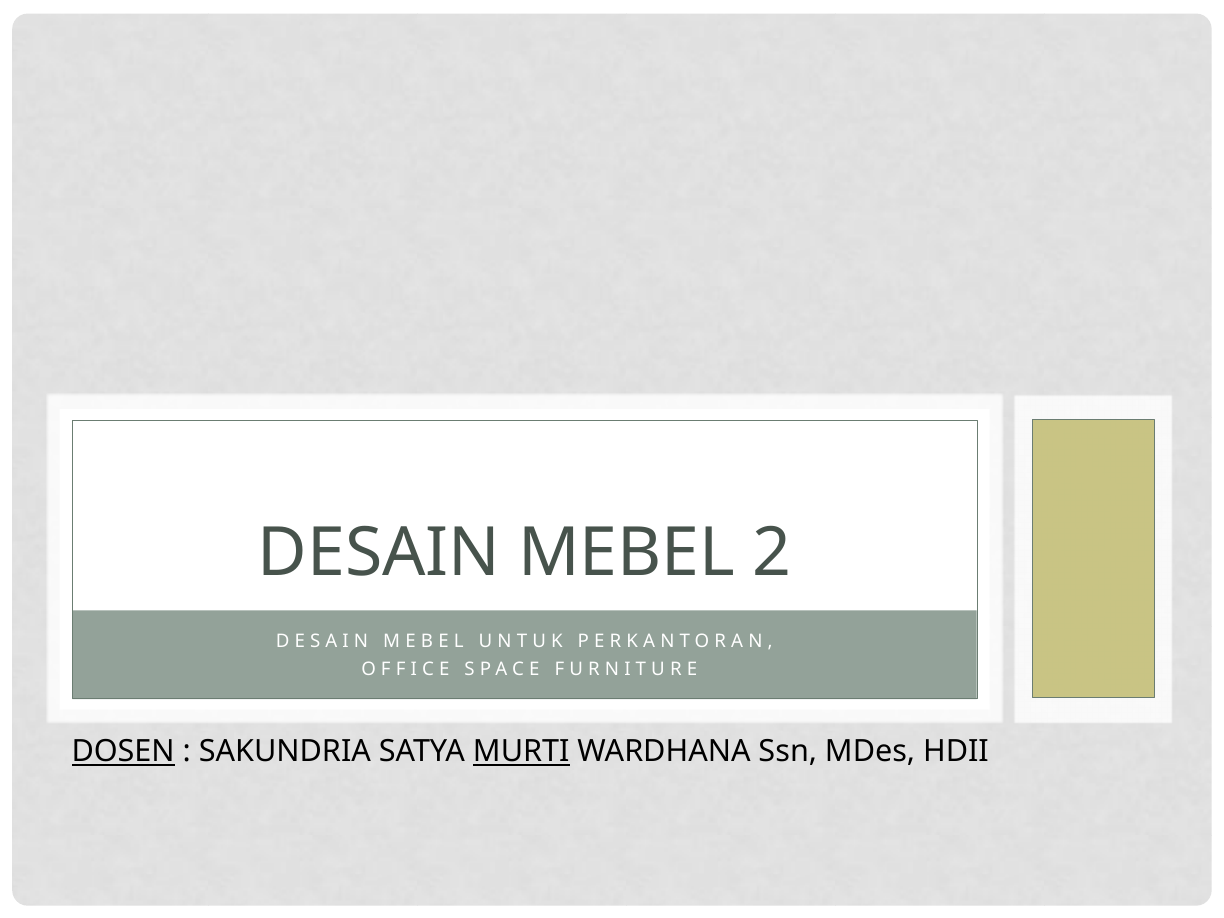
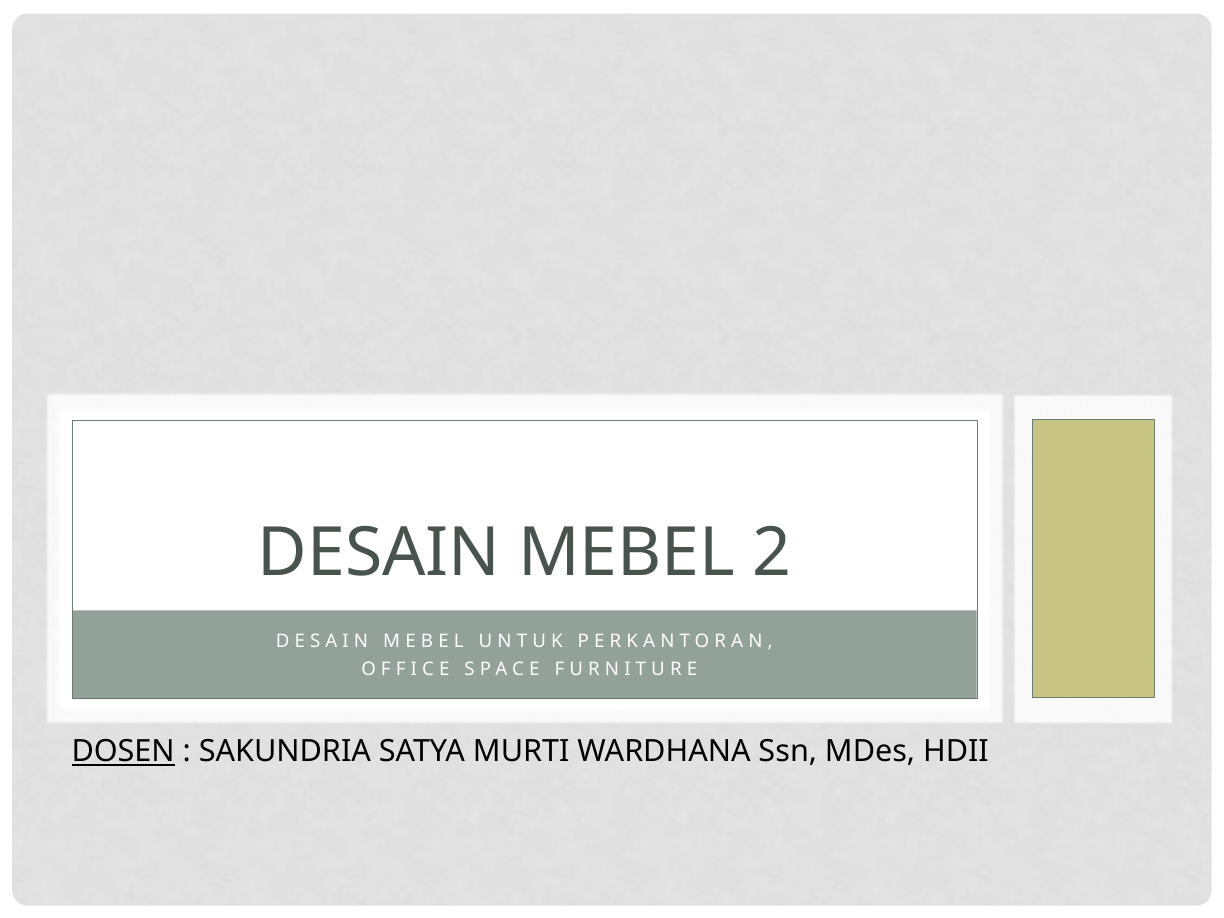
MURTI underline: present -> none (521, 751)
